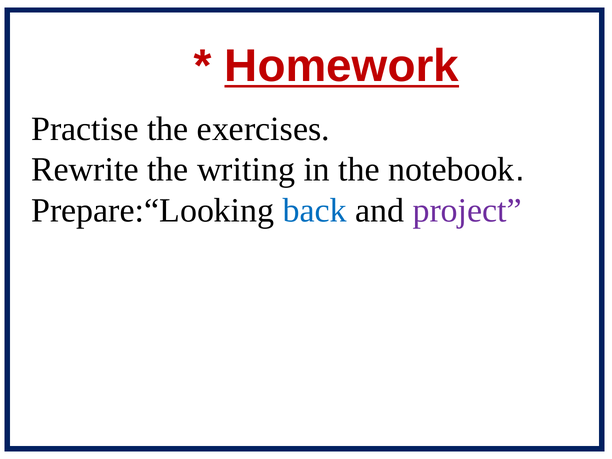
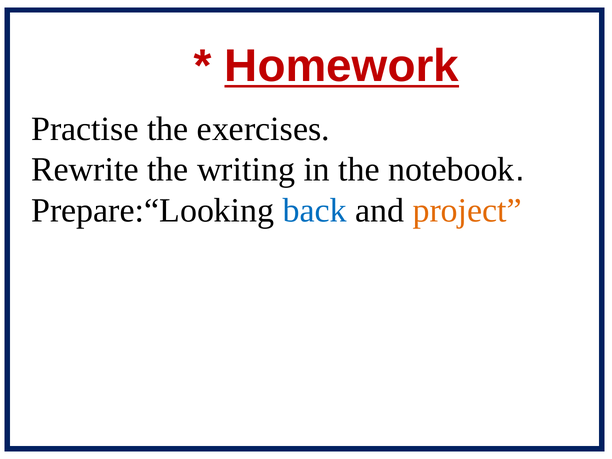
project colour: purple -> orange (467, 210)
